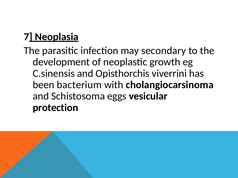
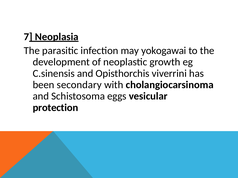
secondary: secondary -> yokogawai (164, 51)
bacterium: bacterium -> secondary (79, 85)
